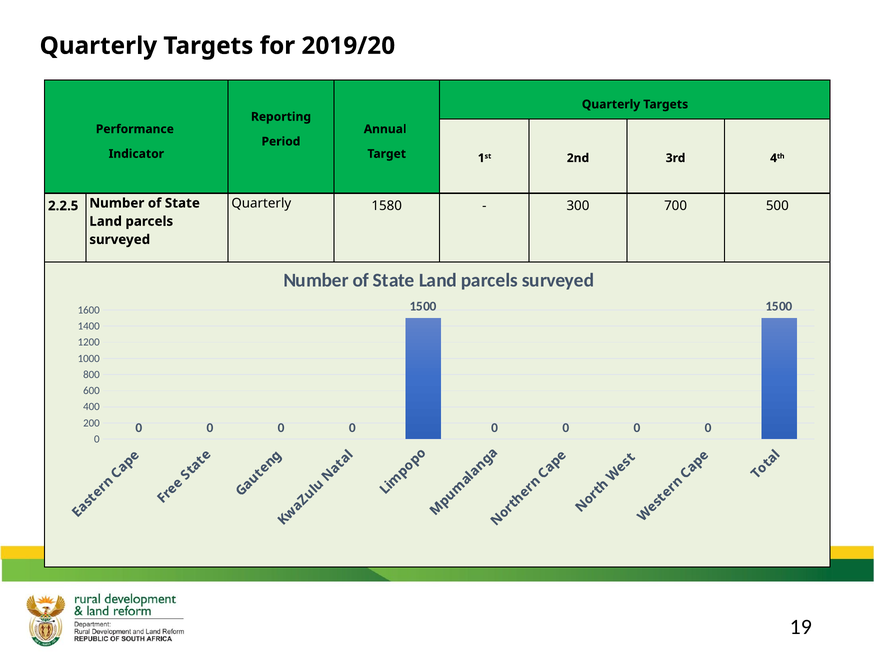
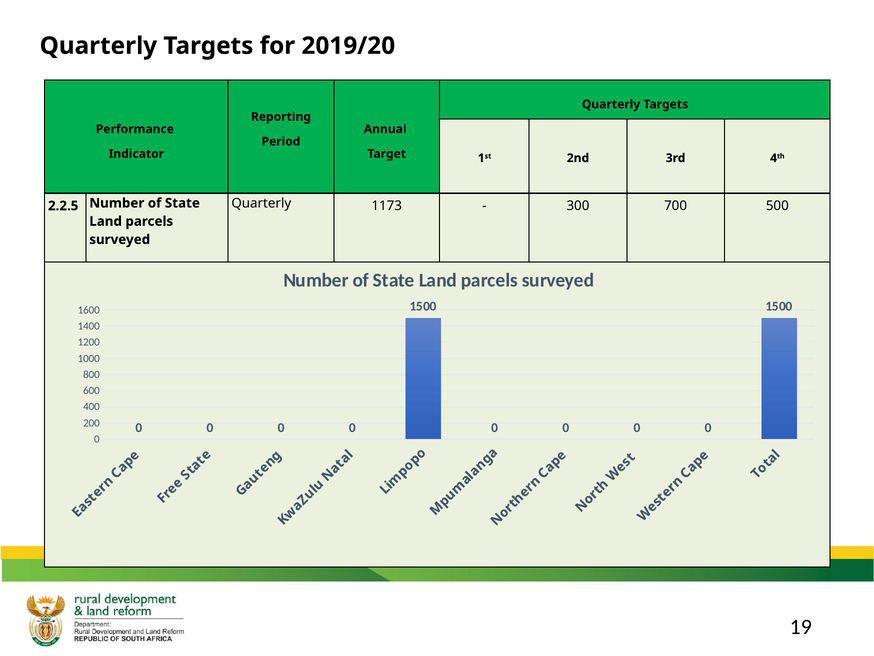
1580: 1580 -> 1173 (387, 206)
